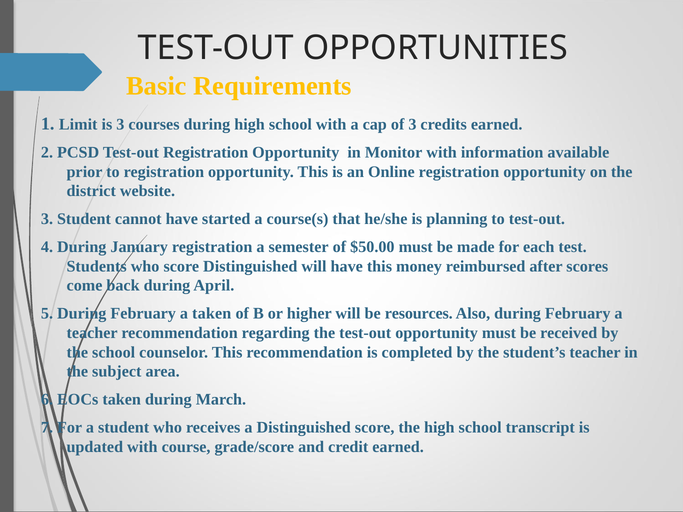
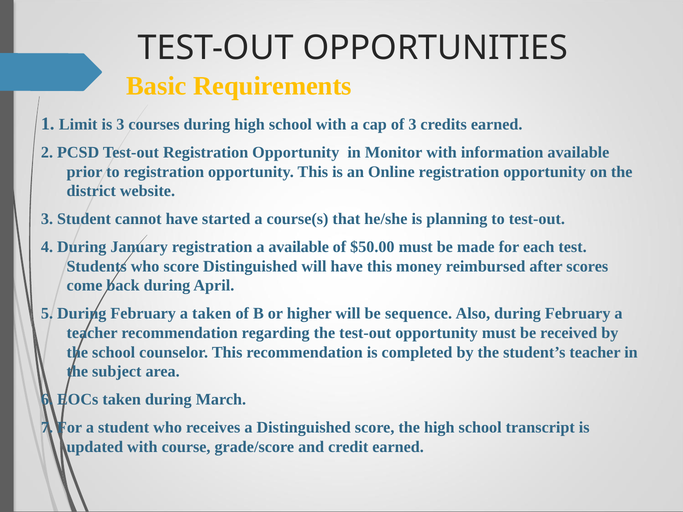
a semester: semester -> available (299, 247)
resources: resources -> sequence (419, 314)
